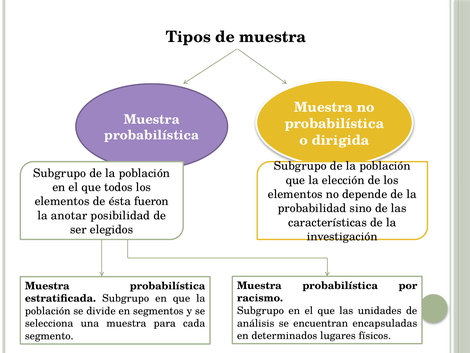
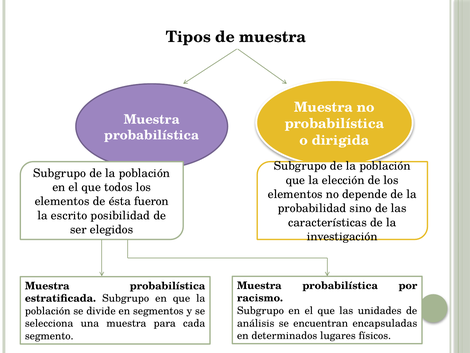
anotar: anotar -> escrito (69, 215)
